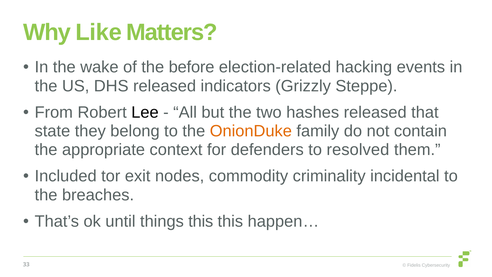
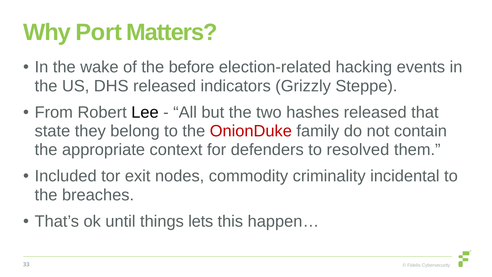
Like: Like -> Port (99, 32)
OnionDuke colour: orange -> red (251, 131)
things this: this -> lets (201, 221)
